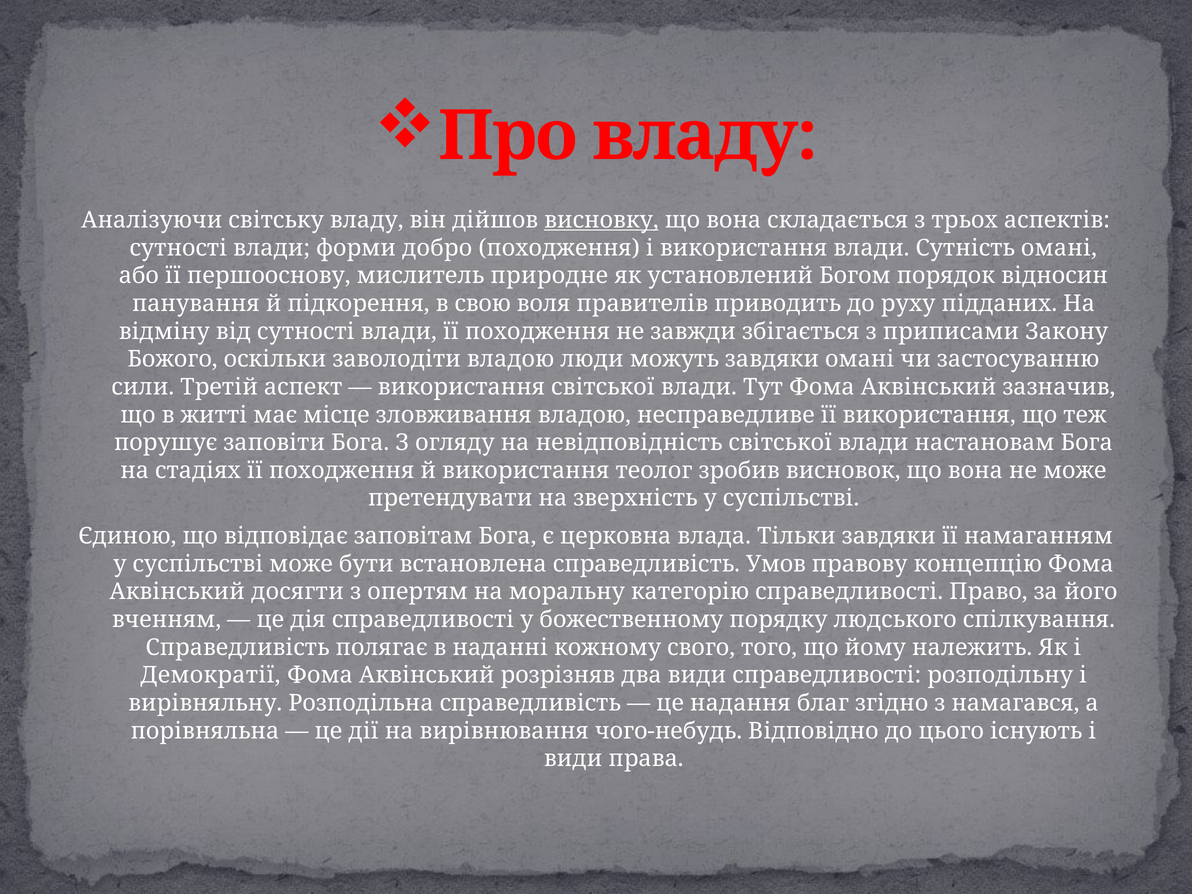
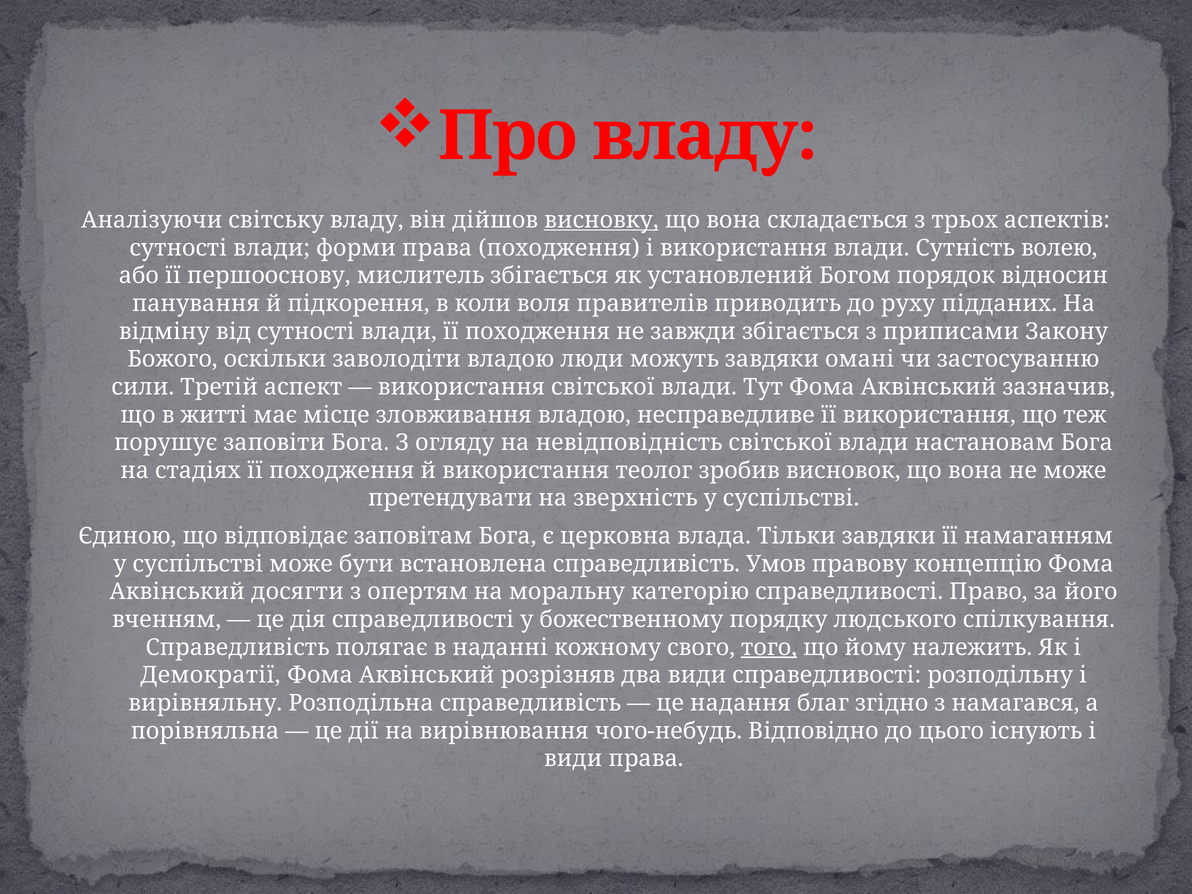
форми добро: добро -> права (437, 248)
Сутність омані: омані -> волею (1059, 248)
мислитель природне: природне -> збігається (549, 276)
свою: свою -> коли (483, 304)
того underline: none -> present (769, 647)
